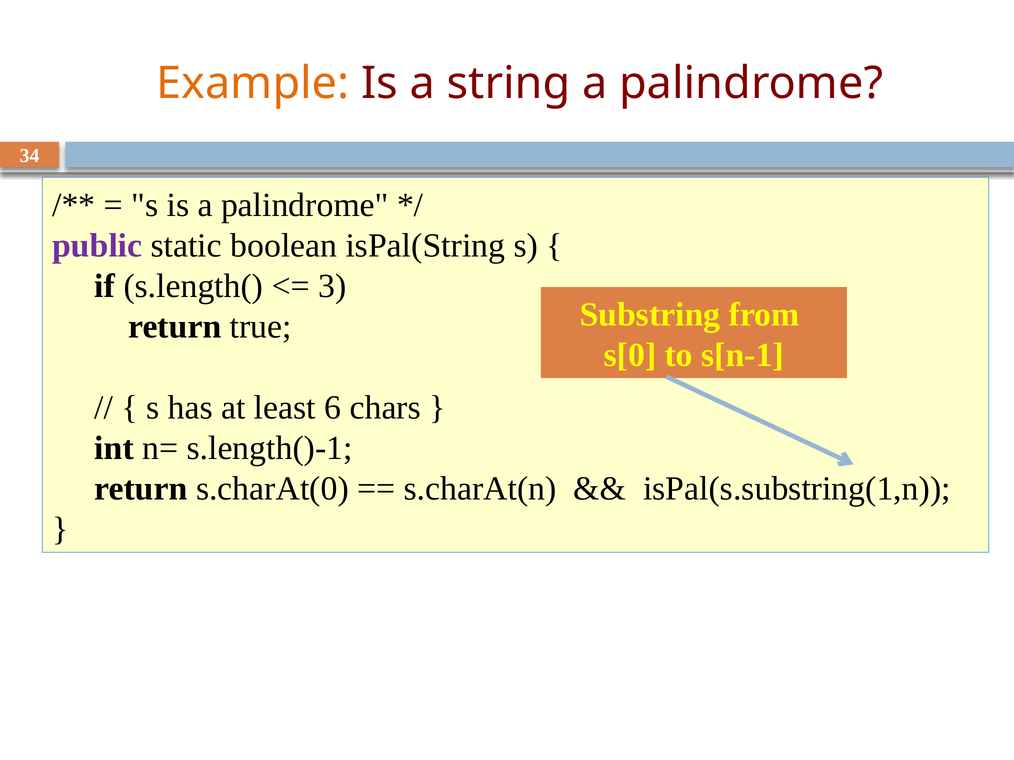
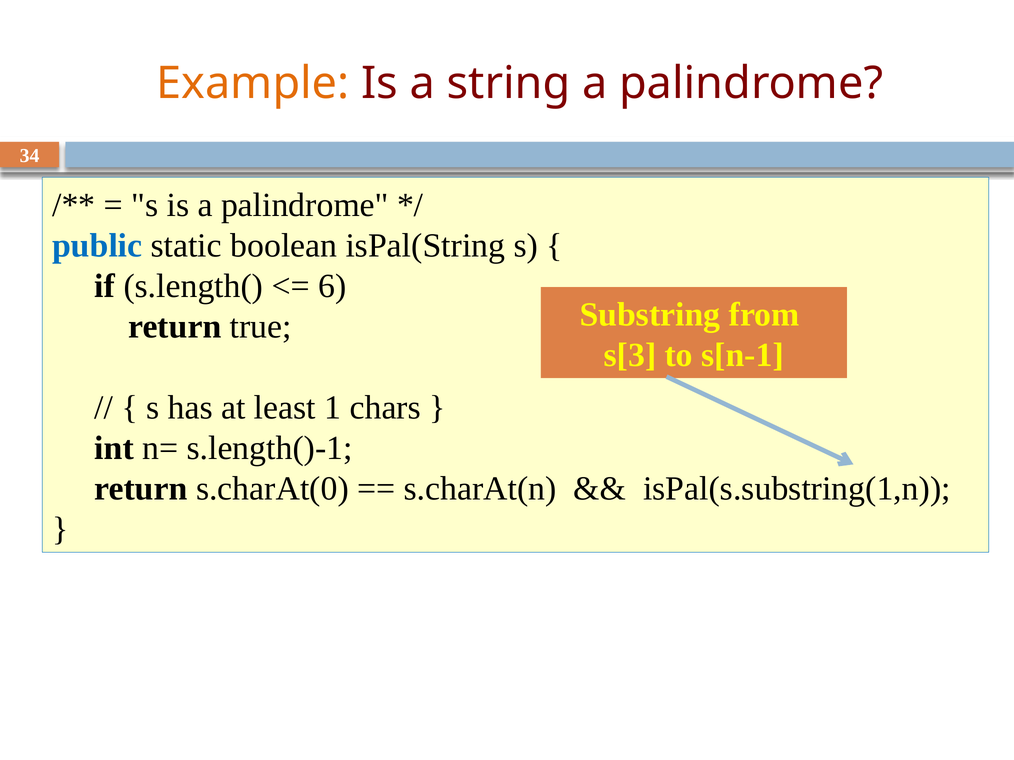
public colour: purple -> blue (97, 246)
3: 3 -> 6 (332, 286)
s[0: s[0 -> s[3 (630, 355)
6: 6 -> 1 (333, 408)
